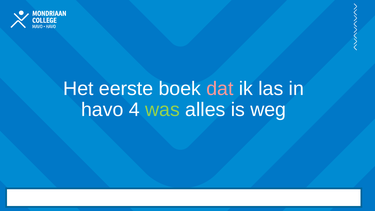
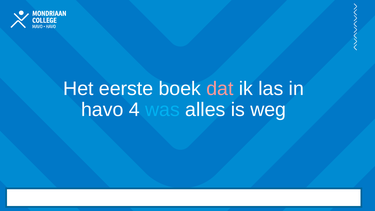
was colour: light green -> light blue (162, 110)
